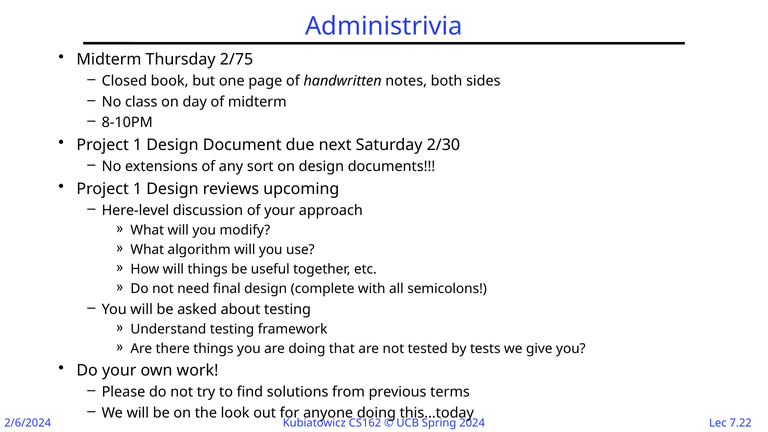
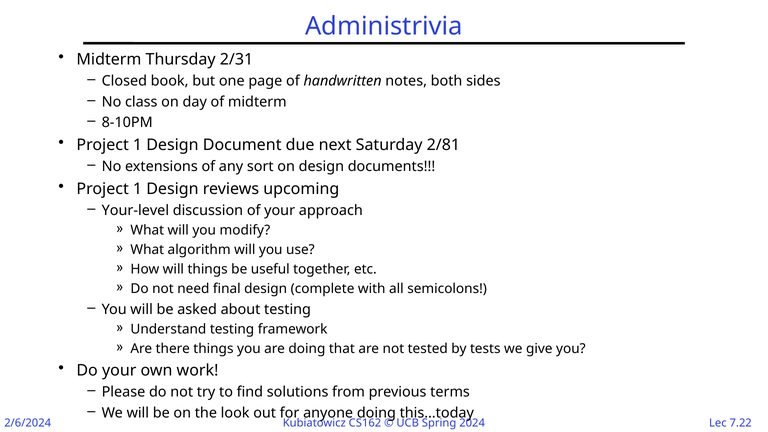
2/75: 2/75 -> 2/31 (236, 59)
2/30: 2/30 -> 2/81 (443, 145)
Here-level: Here-level -> Your-level (135, 210)
